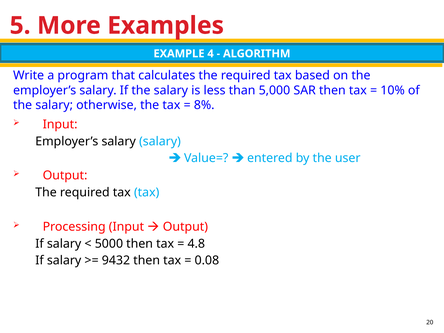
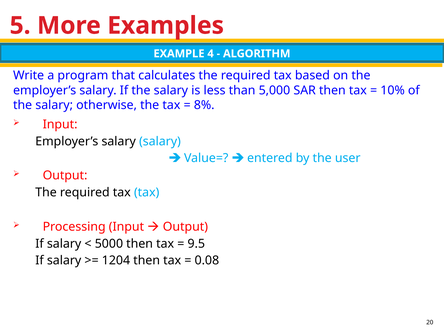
4.8: 4.8 -> 9.5 (196, 244)
9432: 9432 -> 1204 (116, 260)
